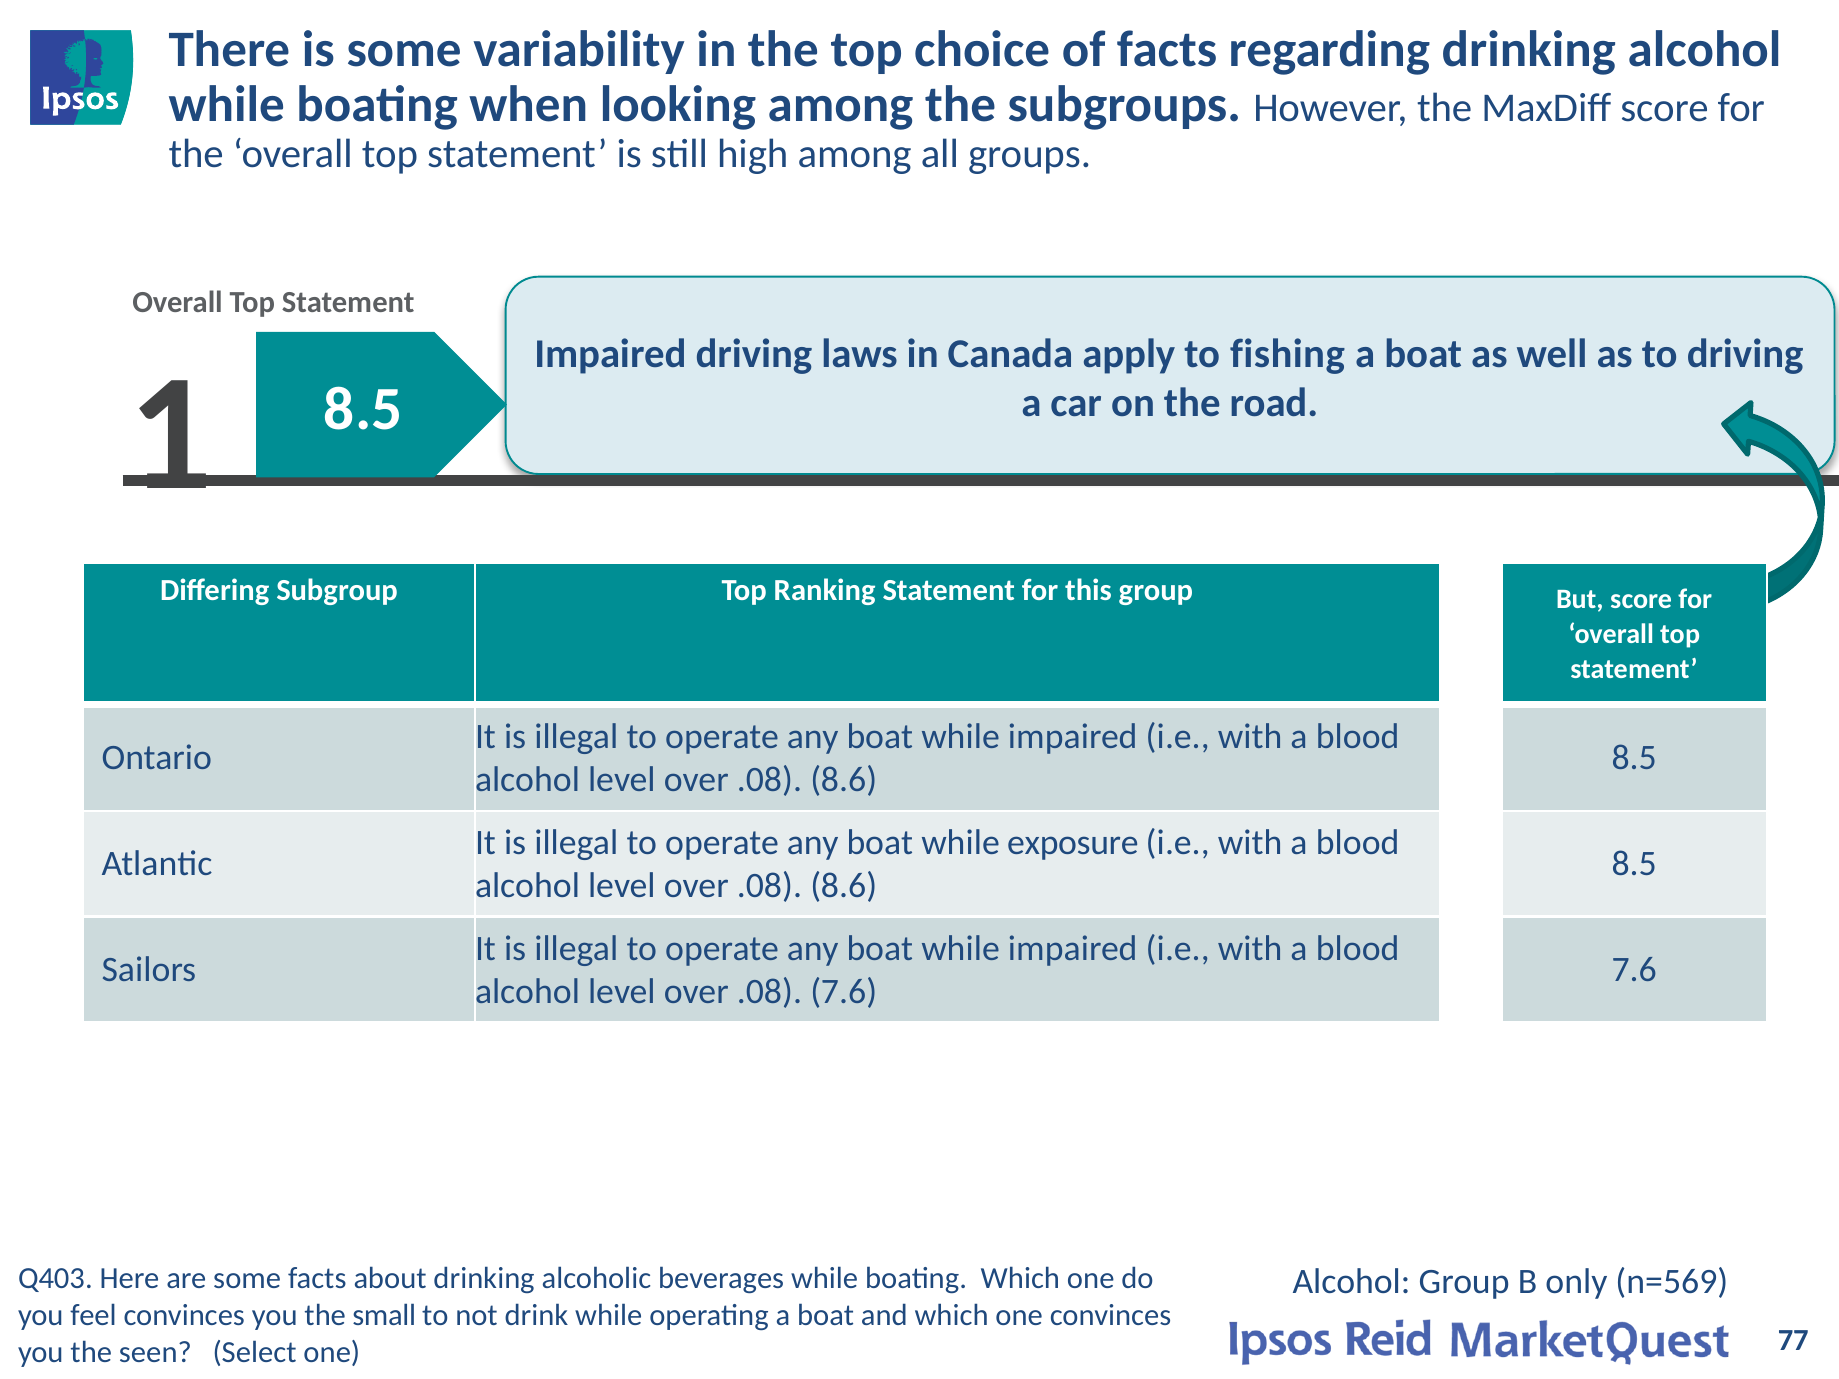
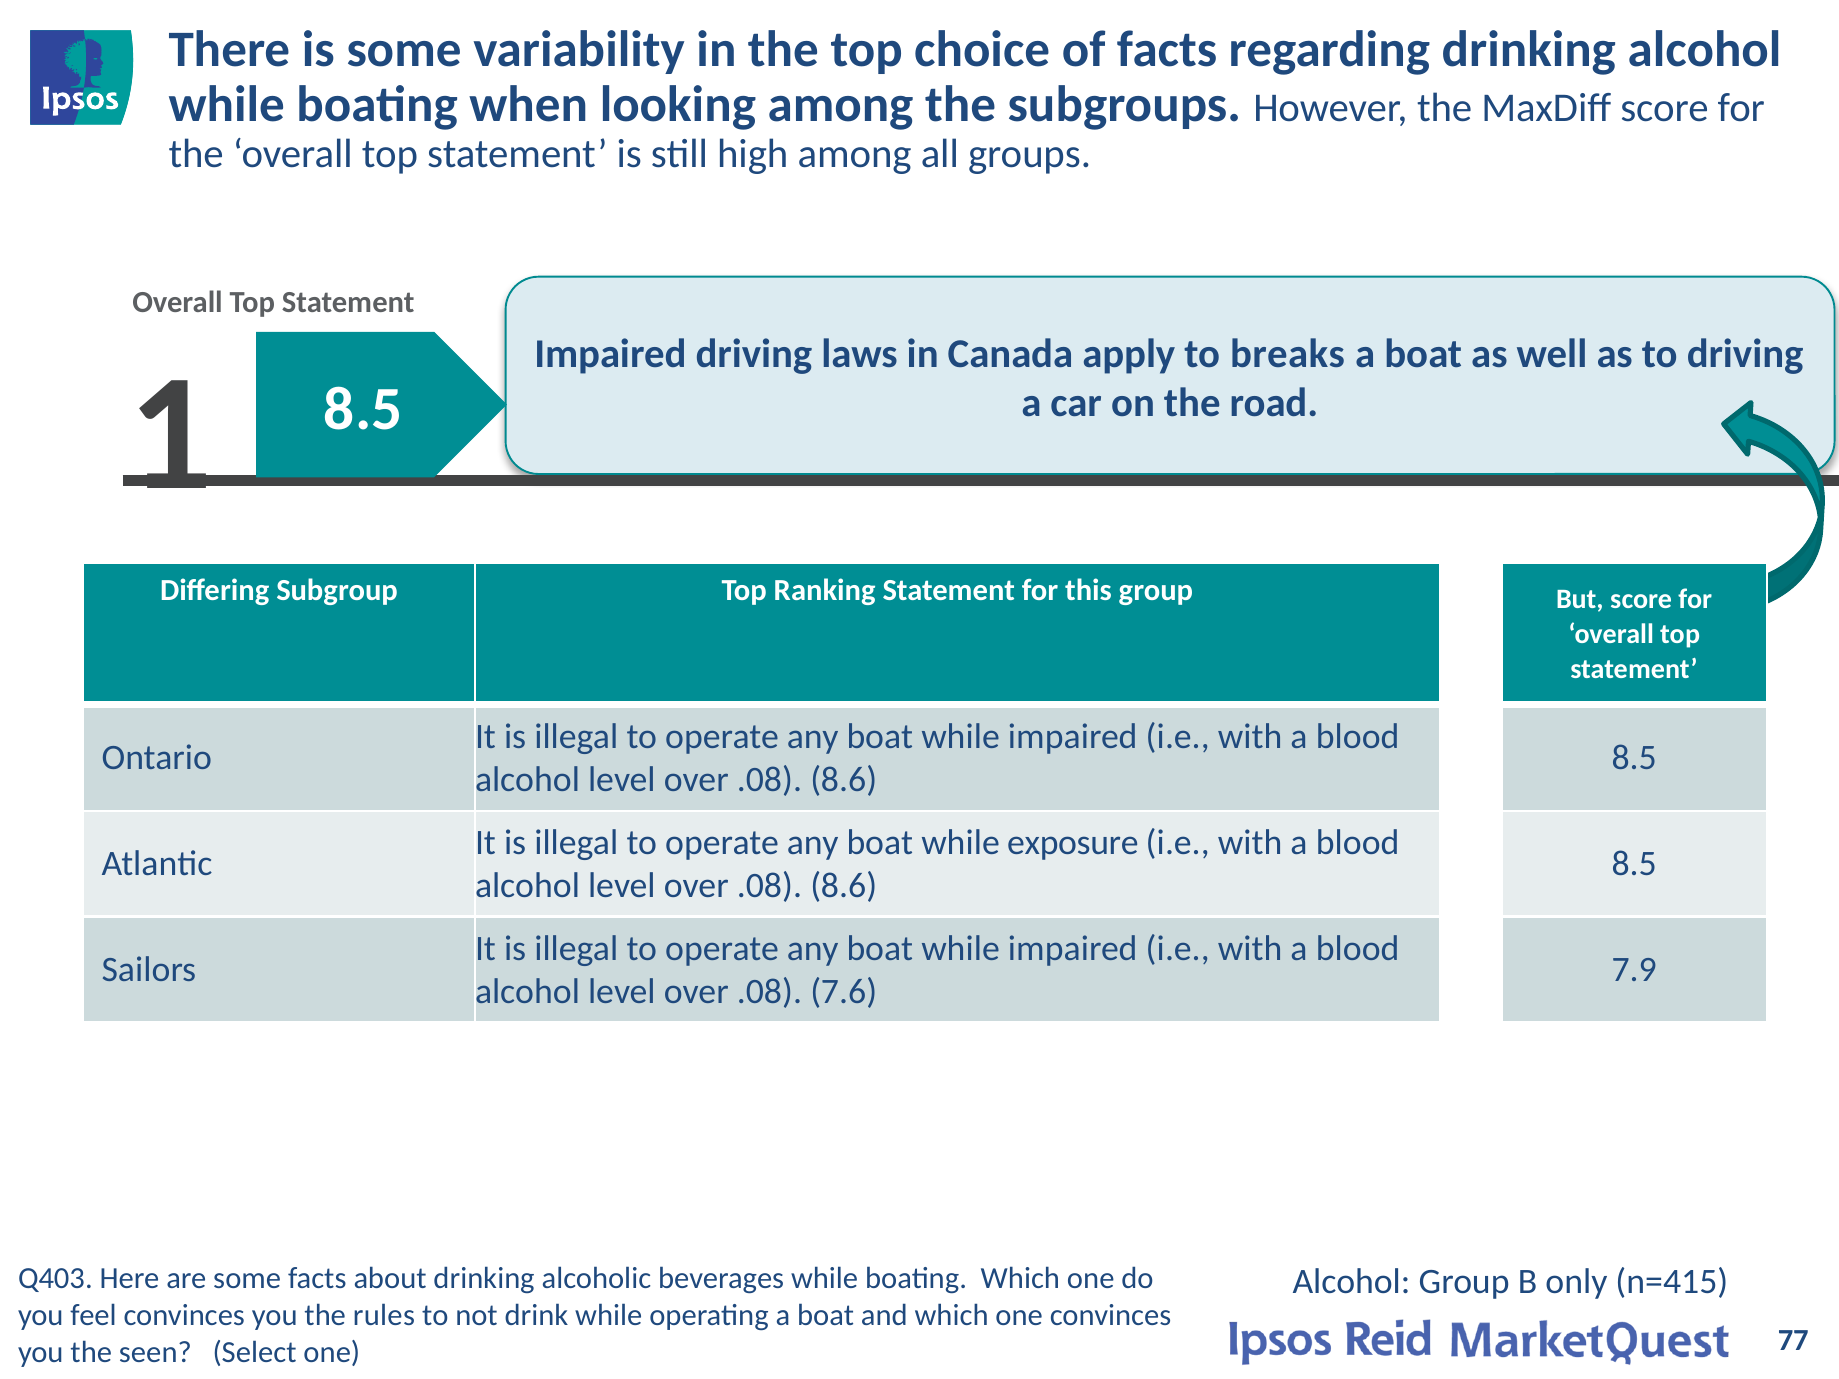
fishing: fishing -> breaks (1287, 354)
7.6: 7.6 -> 7.9 (1634, 970)
n=569: n=569 -> n=415 (1672, 1282)
small: small -> rules (384, 1316)
